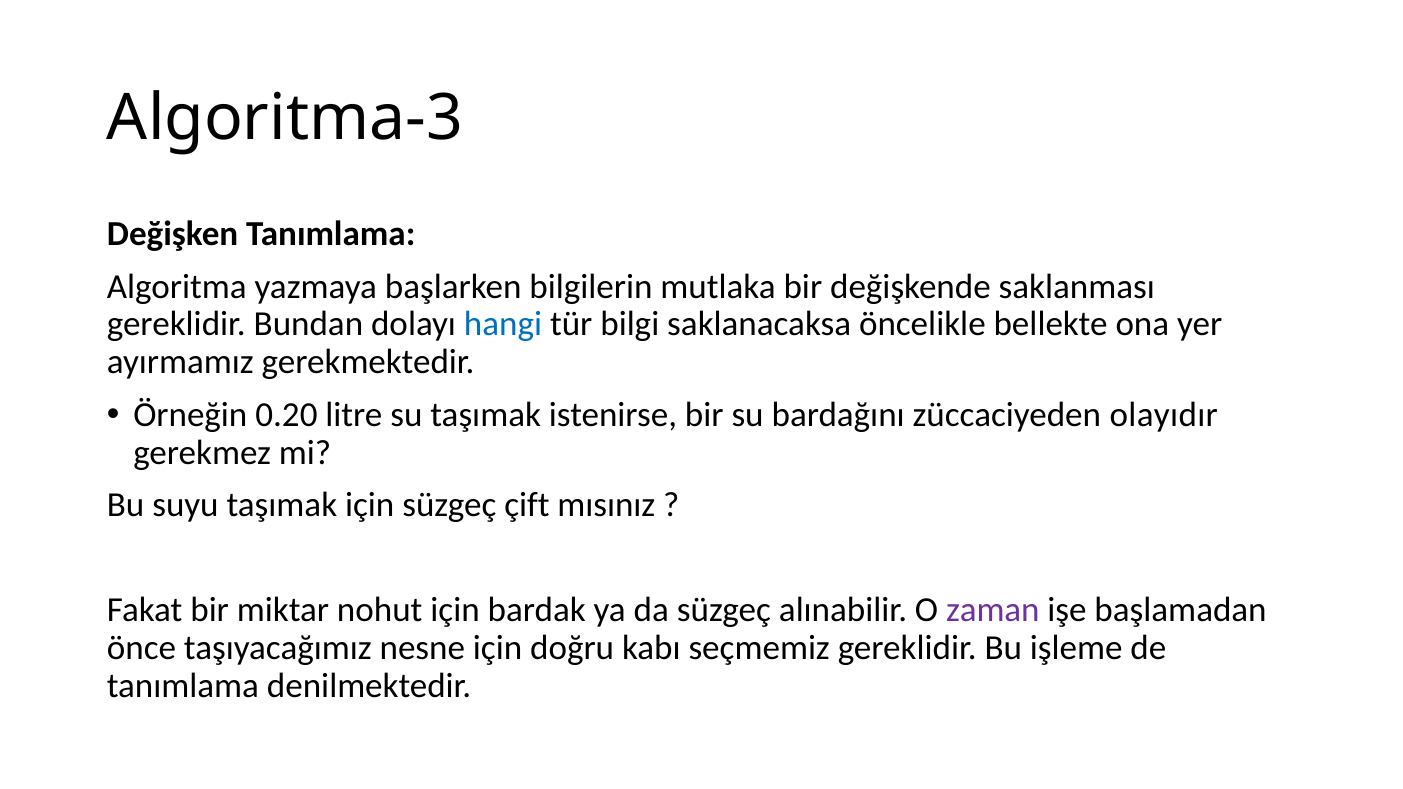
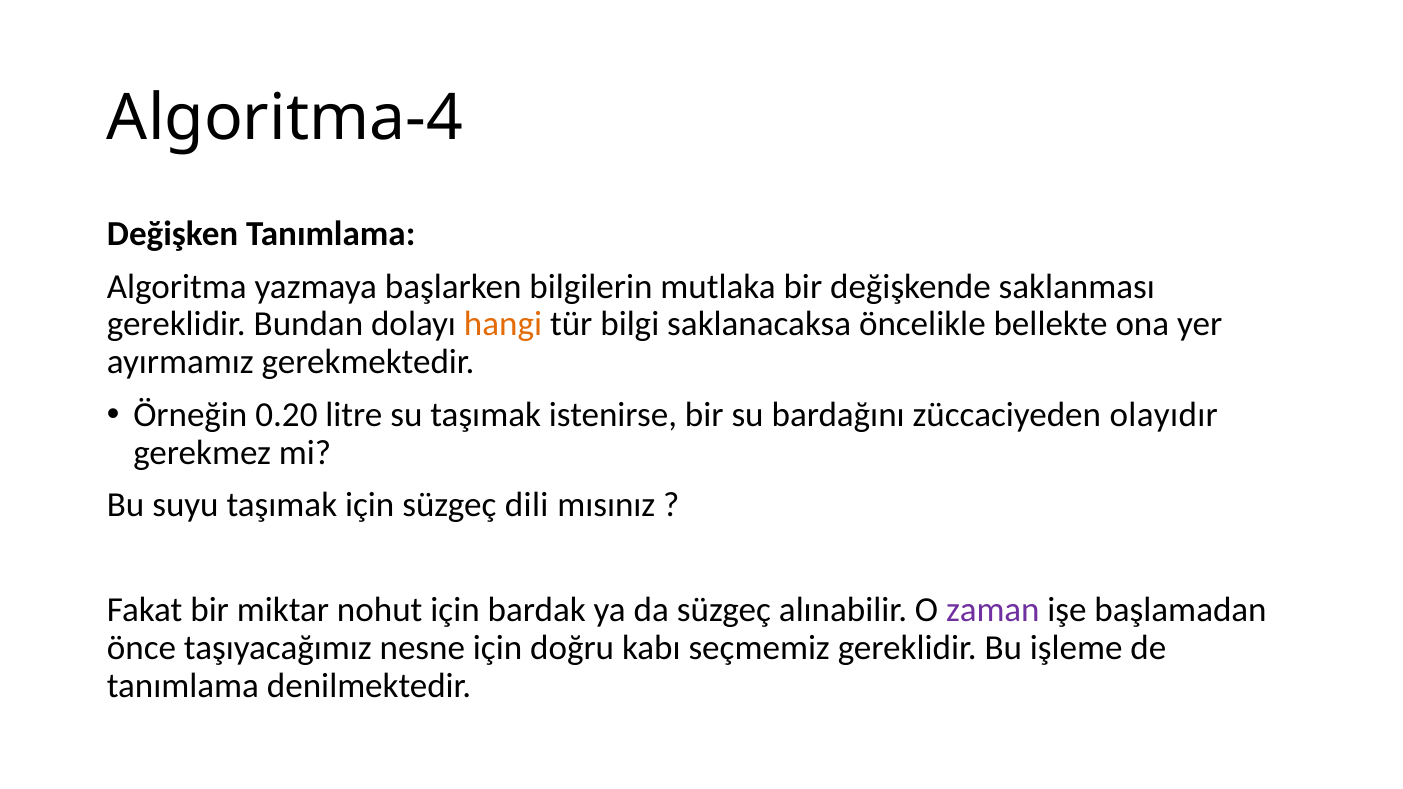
Algoritma-3: Algoritma-3 -> Algoritma-4 (285, 118)
hangi colour: blue -> orange (503, 324)
çift: çift -> dili (527, 505)
